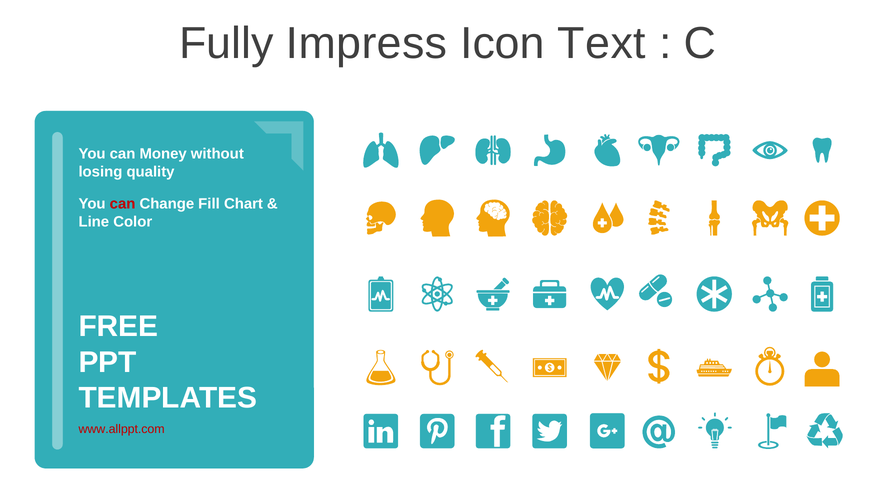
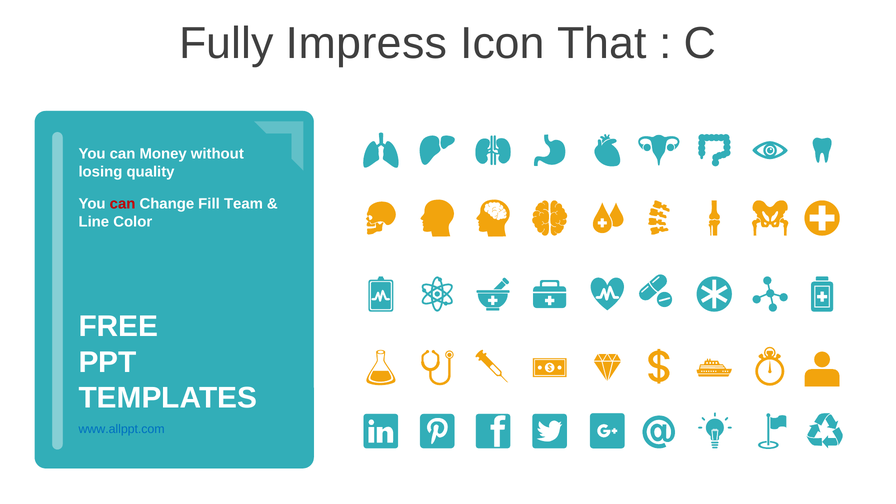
Text: Text -> That (602, 43)
Chart: Chart -> Team (243, 204)
www.allppt.com colour: red -> blue (122, 429)
